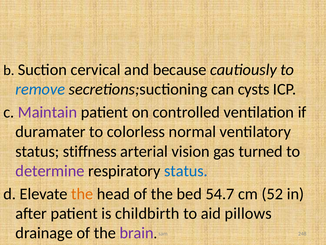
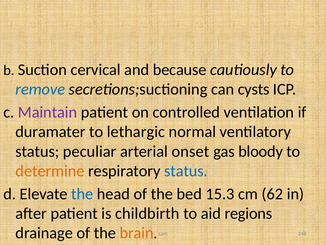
colorless: colorless -> lethargic (136, 132)
stiffness: stiffness -> peculiar (90, 151)
vision: vision -> onset (191, 151)
turned: turned -> bloody (261, 151)
determine colour: purple -> orange (50, 171)
the colour: orange -> blue (82, 193)
54.7: 54.7 -> 15.3 (220, 193)
52: 52 -> 62 (272, 193)
pillows: pillows -> regions (248, 213)
brain colour: purple -> orange (137, 233)
